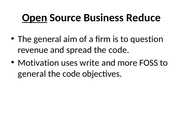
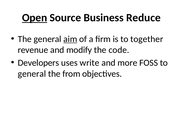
aim underline: none -> present (70, 39)
question: question -> together (147, 39)
spread: spread -> modify (79, 50)
Motivation: Motivation -> Developers (38, 63)
code: code -> from (71, 74)
